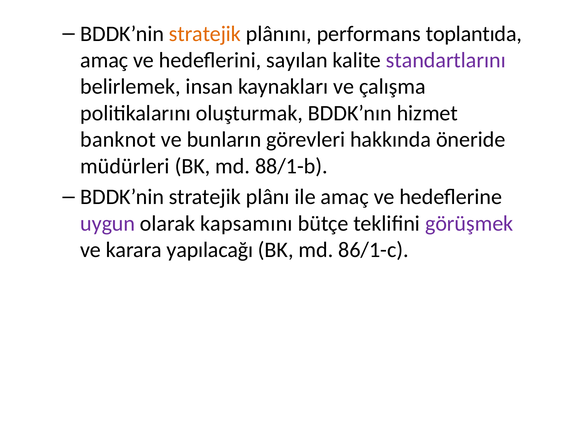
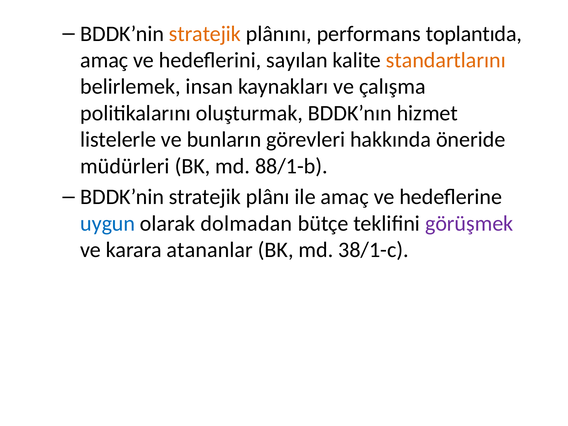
standartlarını colour: purple -> orange (446, 60)
banknot: banknot -> listelerle (118, 140)
uygun colour: purple -> blue (108, 223)
kapsamını: kapsamını -> dolmadan (246, 223)
yapılacağı: yapılacağı -> atananlar (210, 250)
86/1-c: 86/1-c -> 38/1-c (373, 250)
